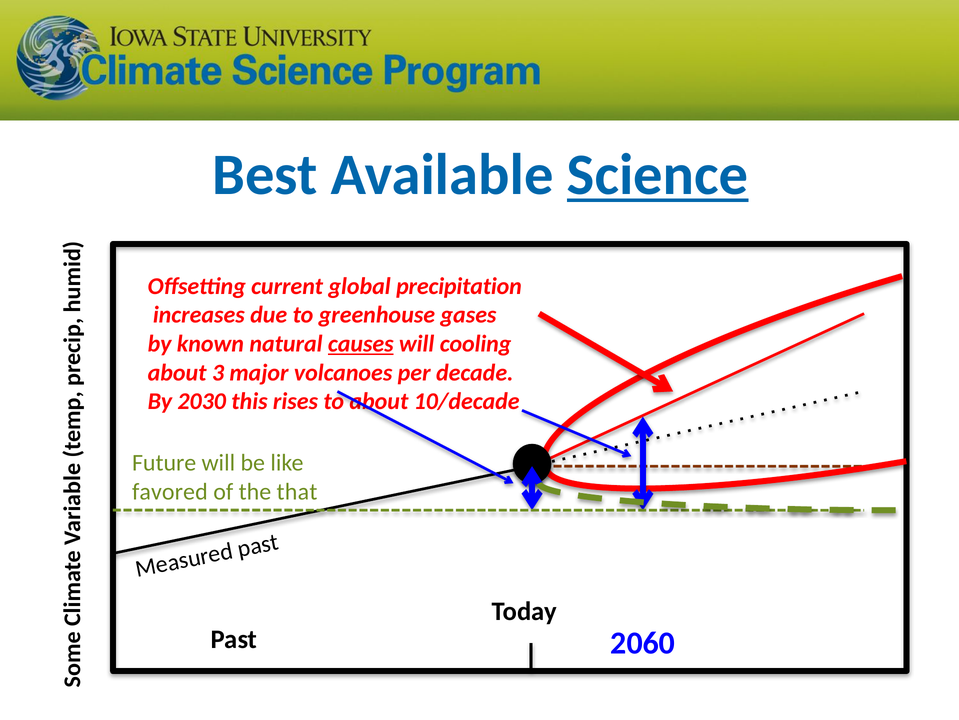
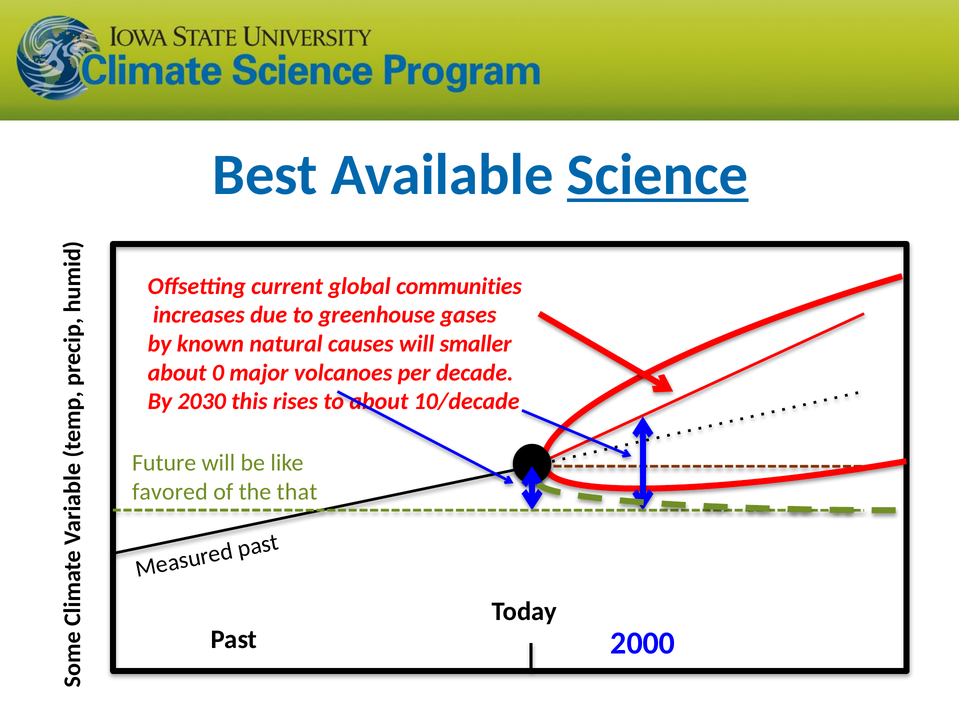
precipitation: precipitation -> communities (459, 286)
causes underline: present -> none (361, 344)
cooling: cooling -> smaller (476, 344)
3: 3 -> 0 (218, 372)
2060: 2060 -> 2000 (643, 643)
